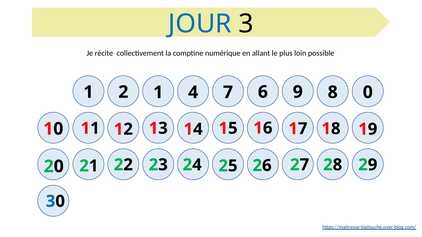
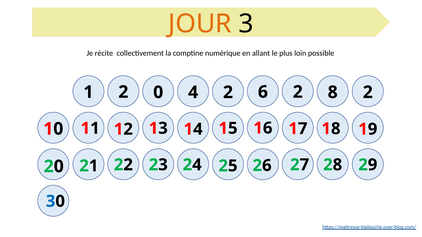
JOUR colour: blue -> orange (200, 24)
2 1: 1 -> 0 (158, 92)
4 7: 7 -> 2 (228, 92)
6 9: 9 -> 2 (298, 92)
8 0: 0 -> 2 (368, 92)
